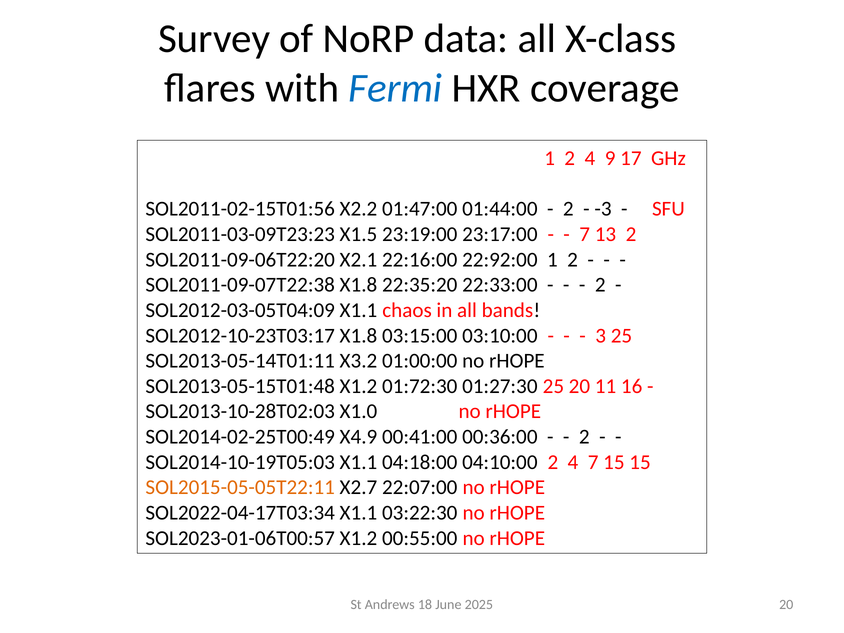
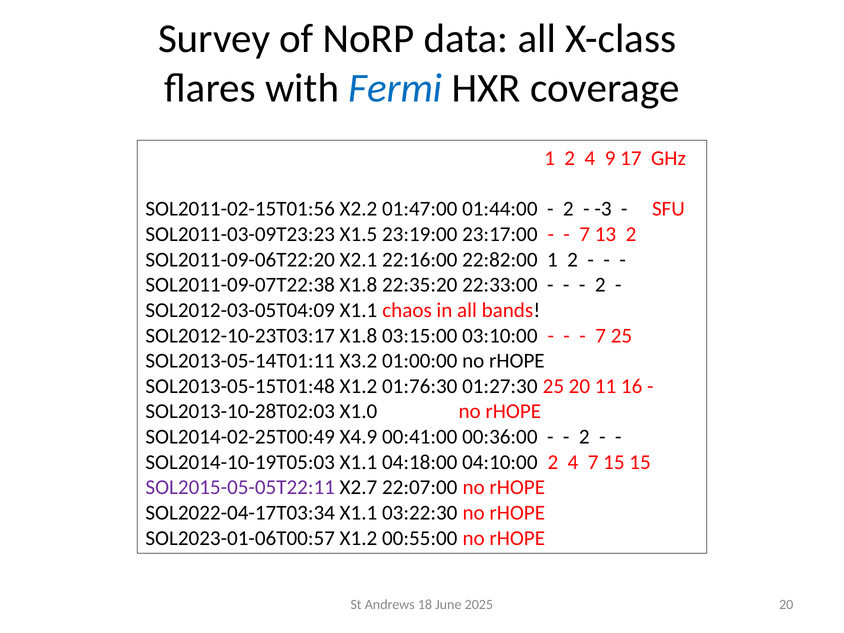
22:92:00: 22:92:00 -> 22:82:00 (500, 260)
3: 3 -> 7 (601, 336)
01:72:30: 01:72:30 -> 01:76:30 (420, 386)
SOL2015-05-05T22:11 colour: orange -> purple (240, 487)
